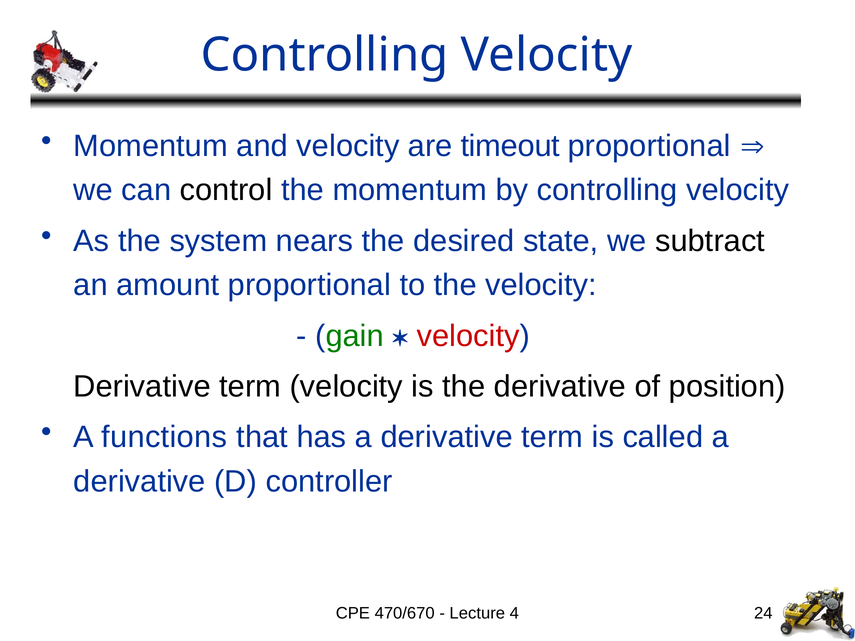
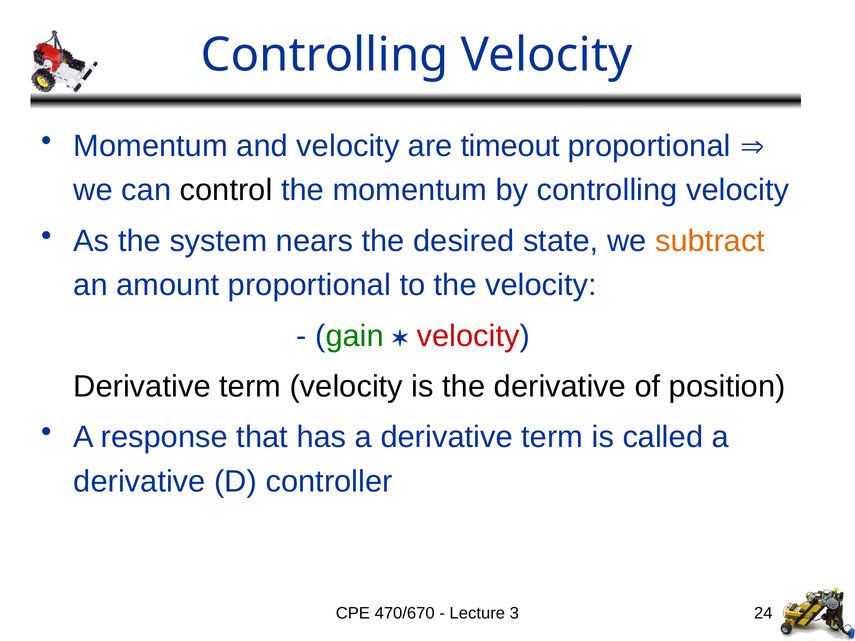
subtract colour: black -> orange (710, 241)
functions: functions -> response (164, 437)
4: 4 -> 3 (514, 614)
